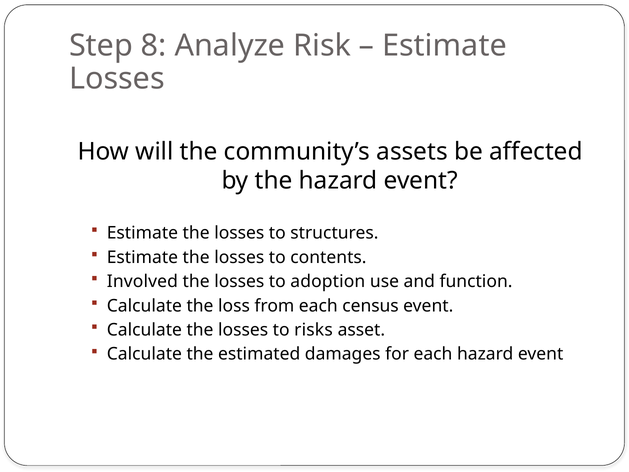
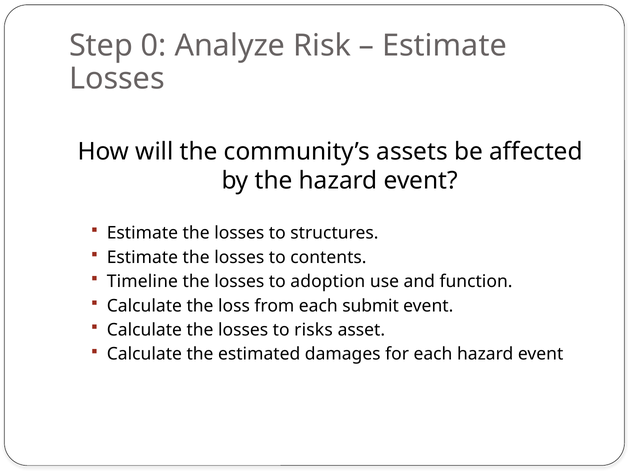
8: 8 -> 0 (154, 46)
Involved: Involved -> Timeline (142, 281)
census: census -> submit (371, 306)
